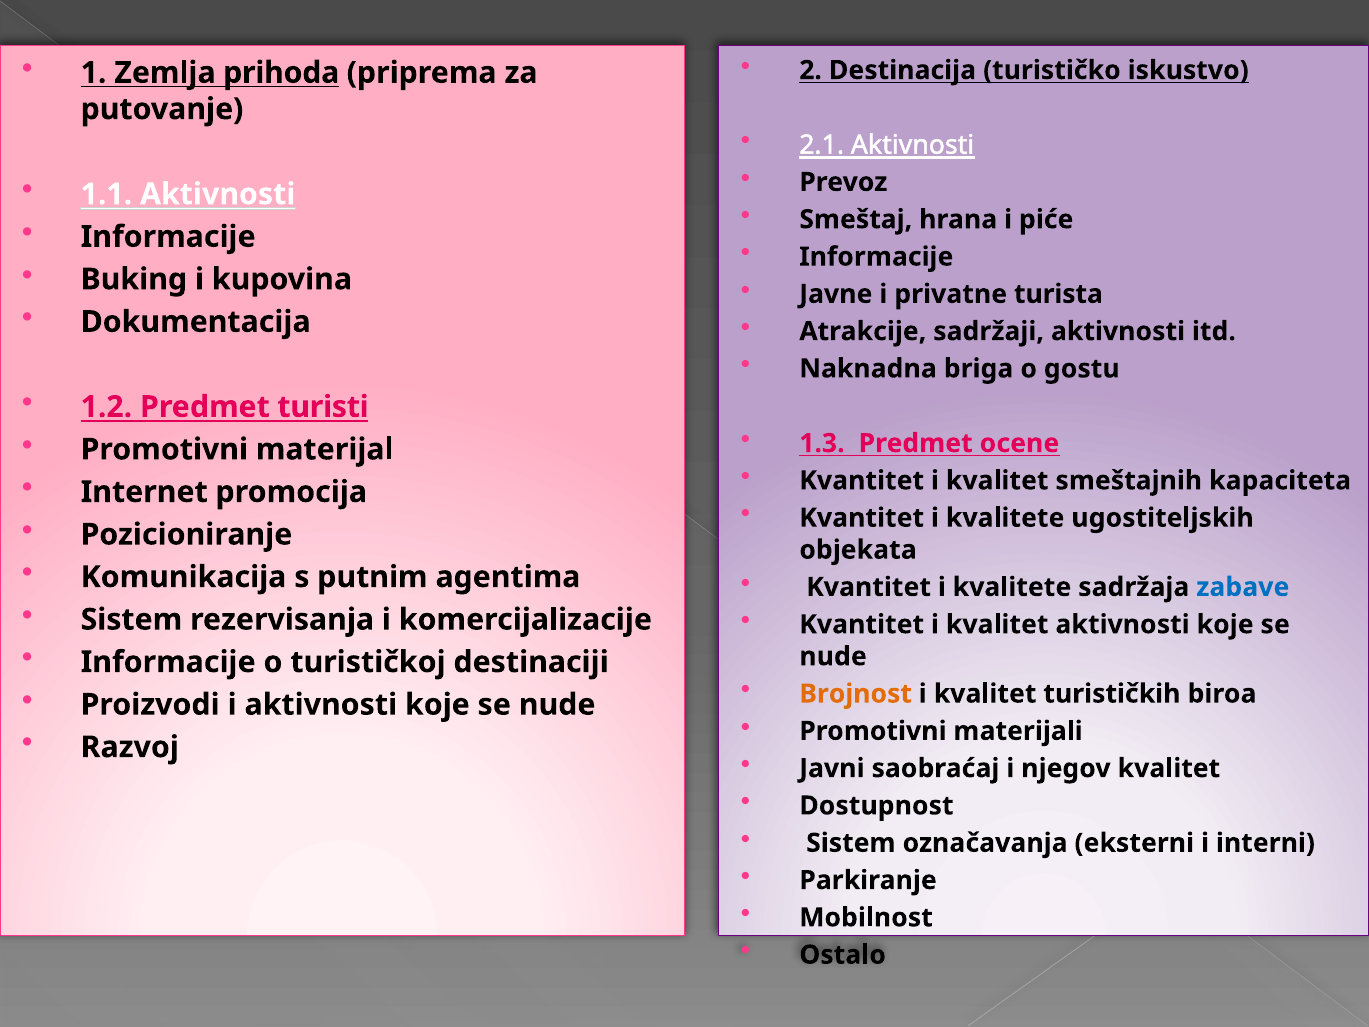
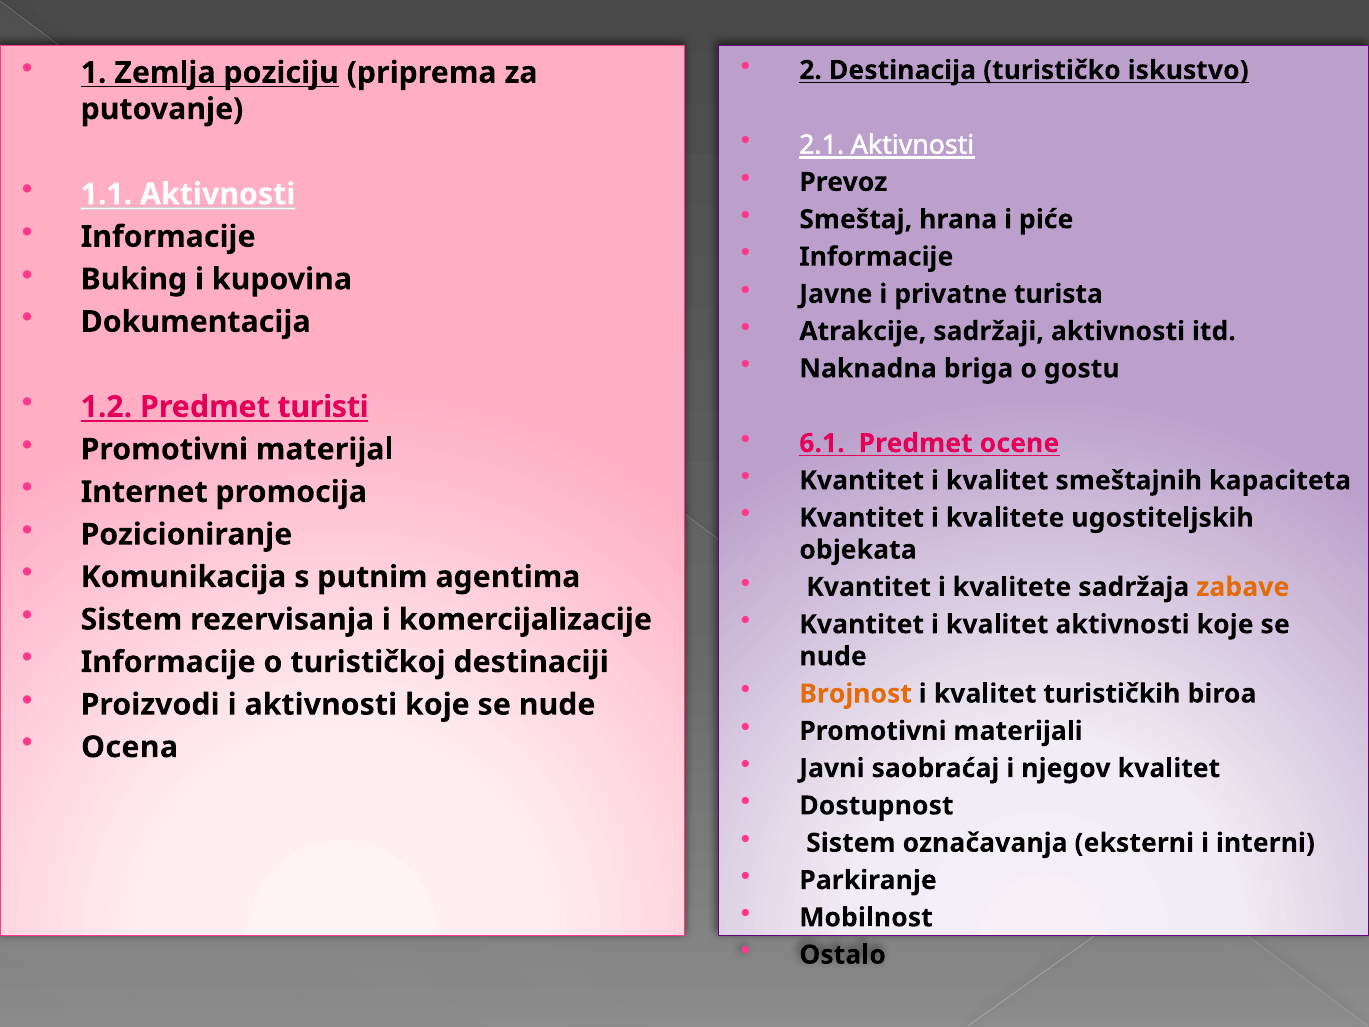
prihoda: prihoda -> poziciju (281, 73)
1.3: 1.3 -> 6.1 (822, 443)
zabave colour: blue -> orange (1243, 587)
Razvoj: Razvoj -> Ocena (130, 747)
